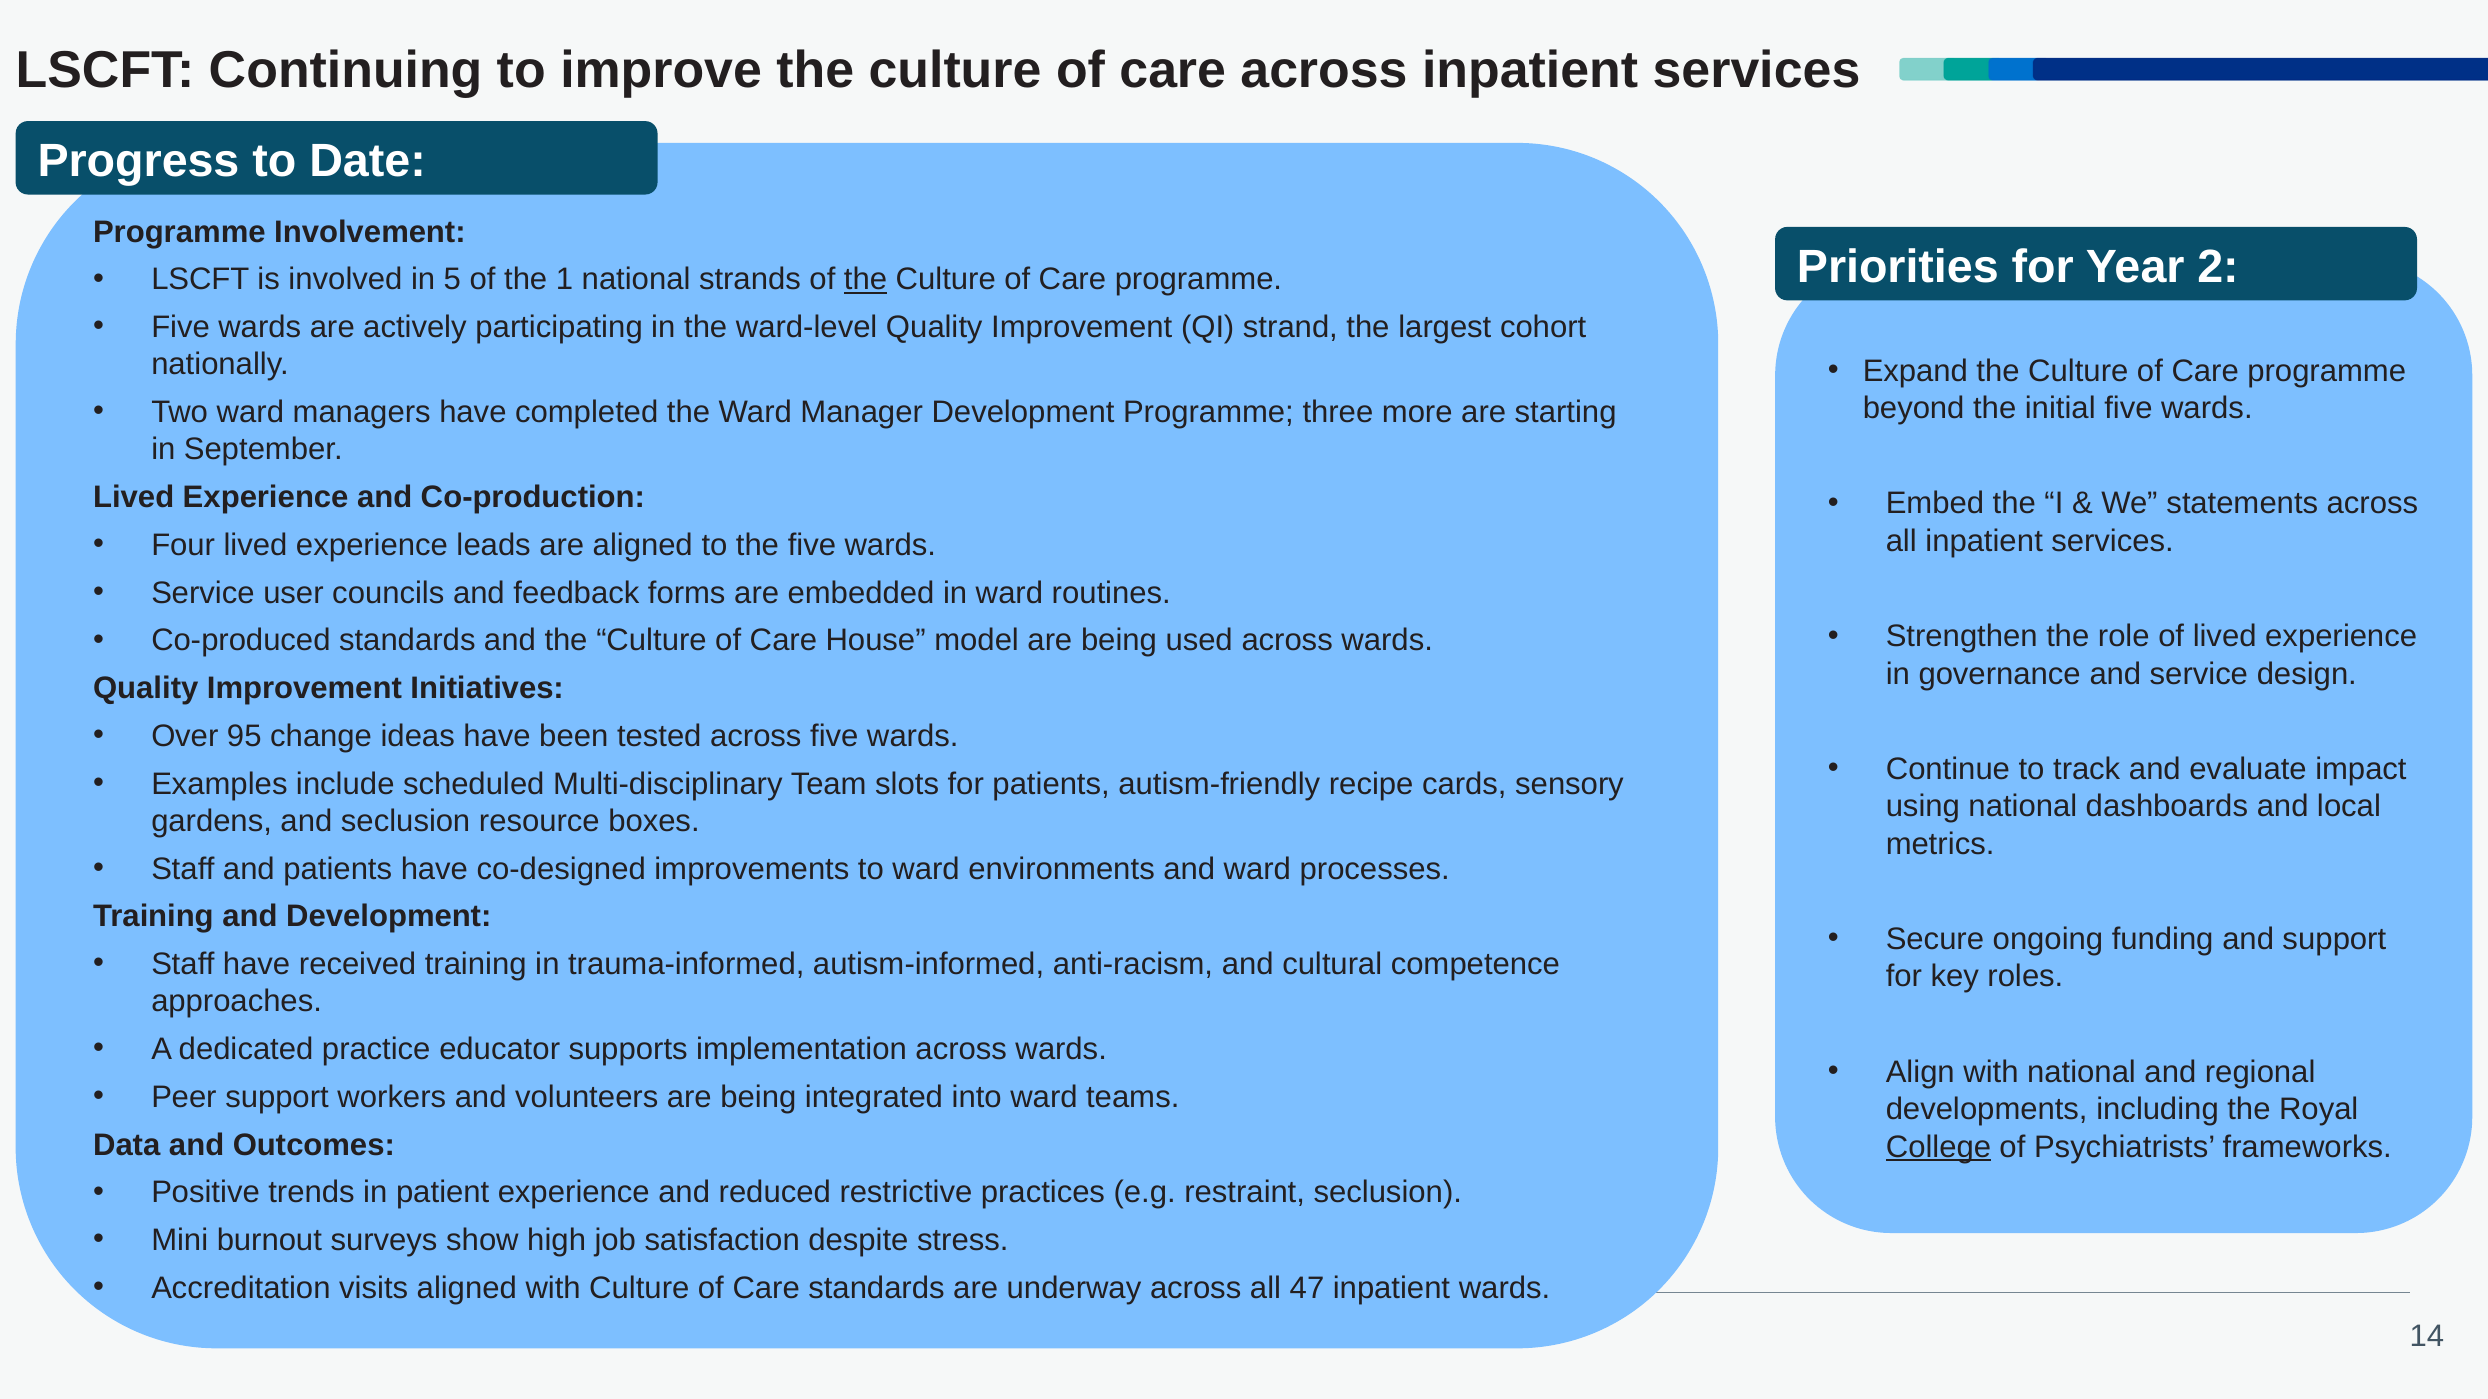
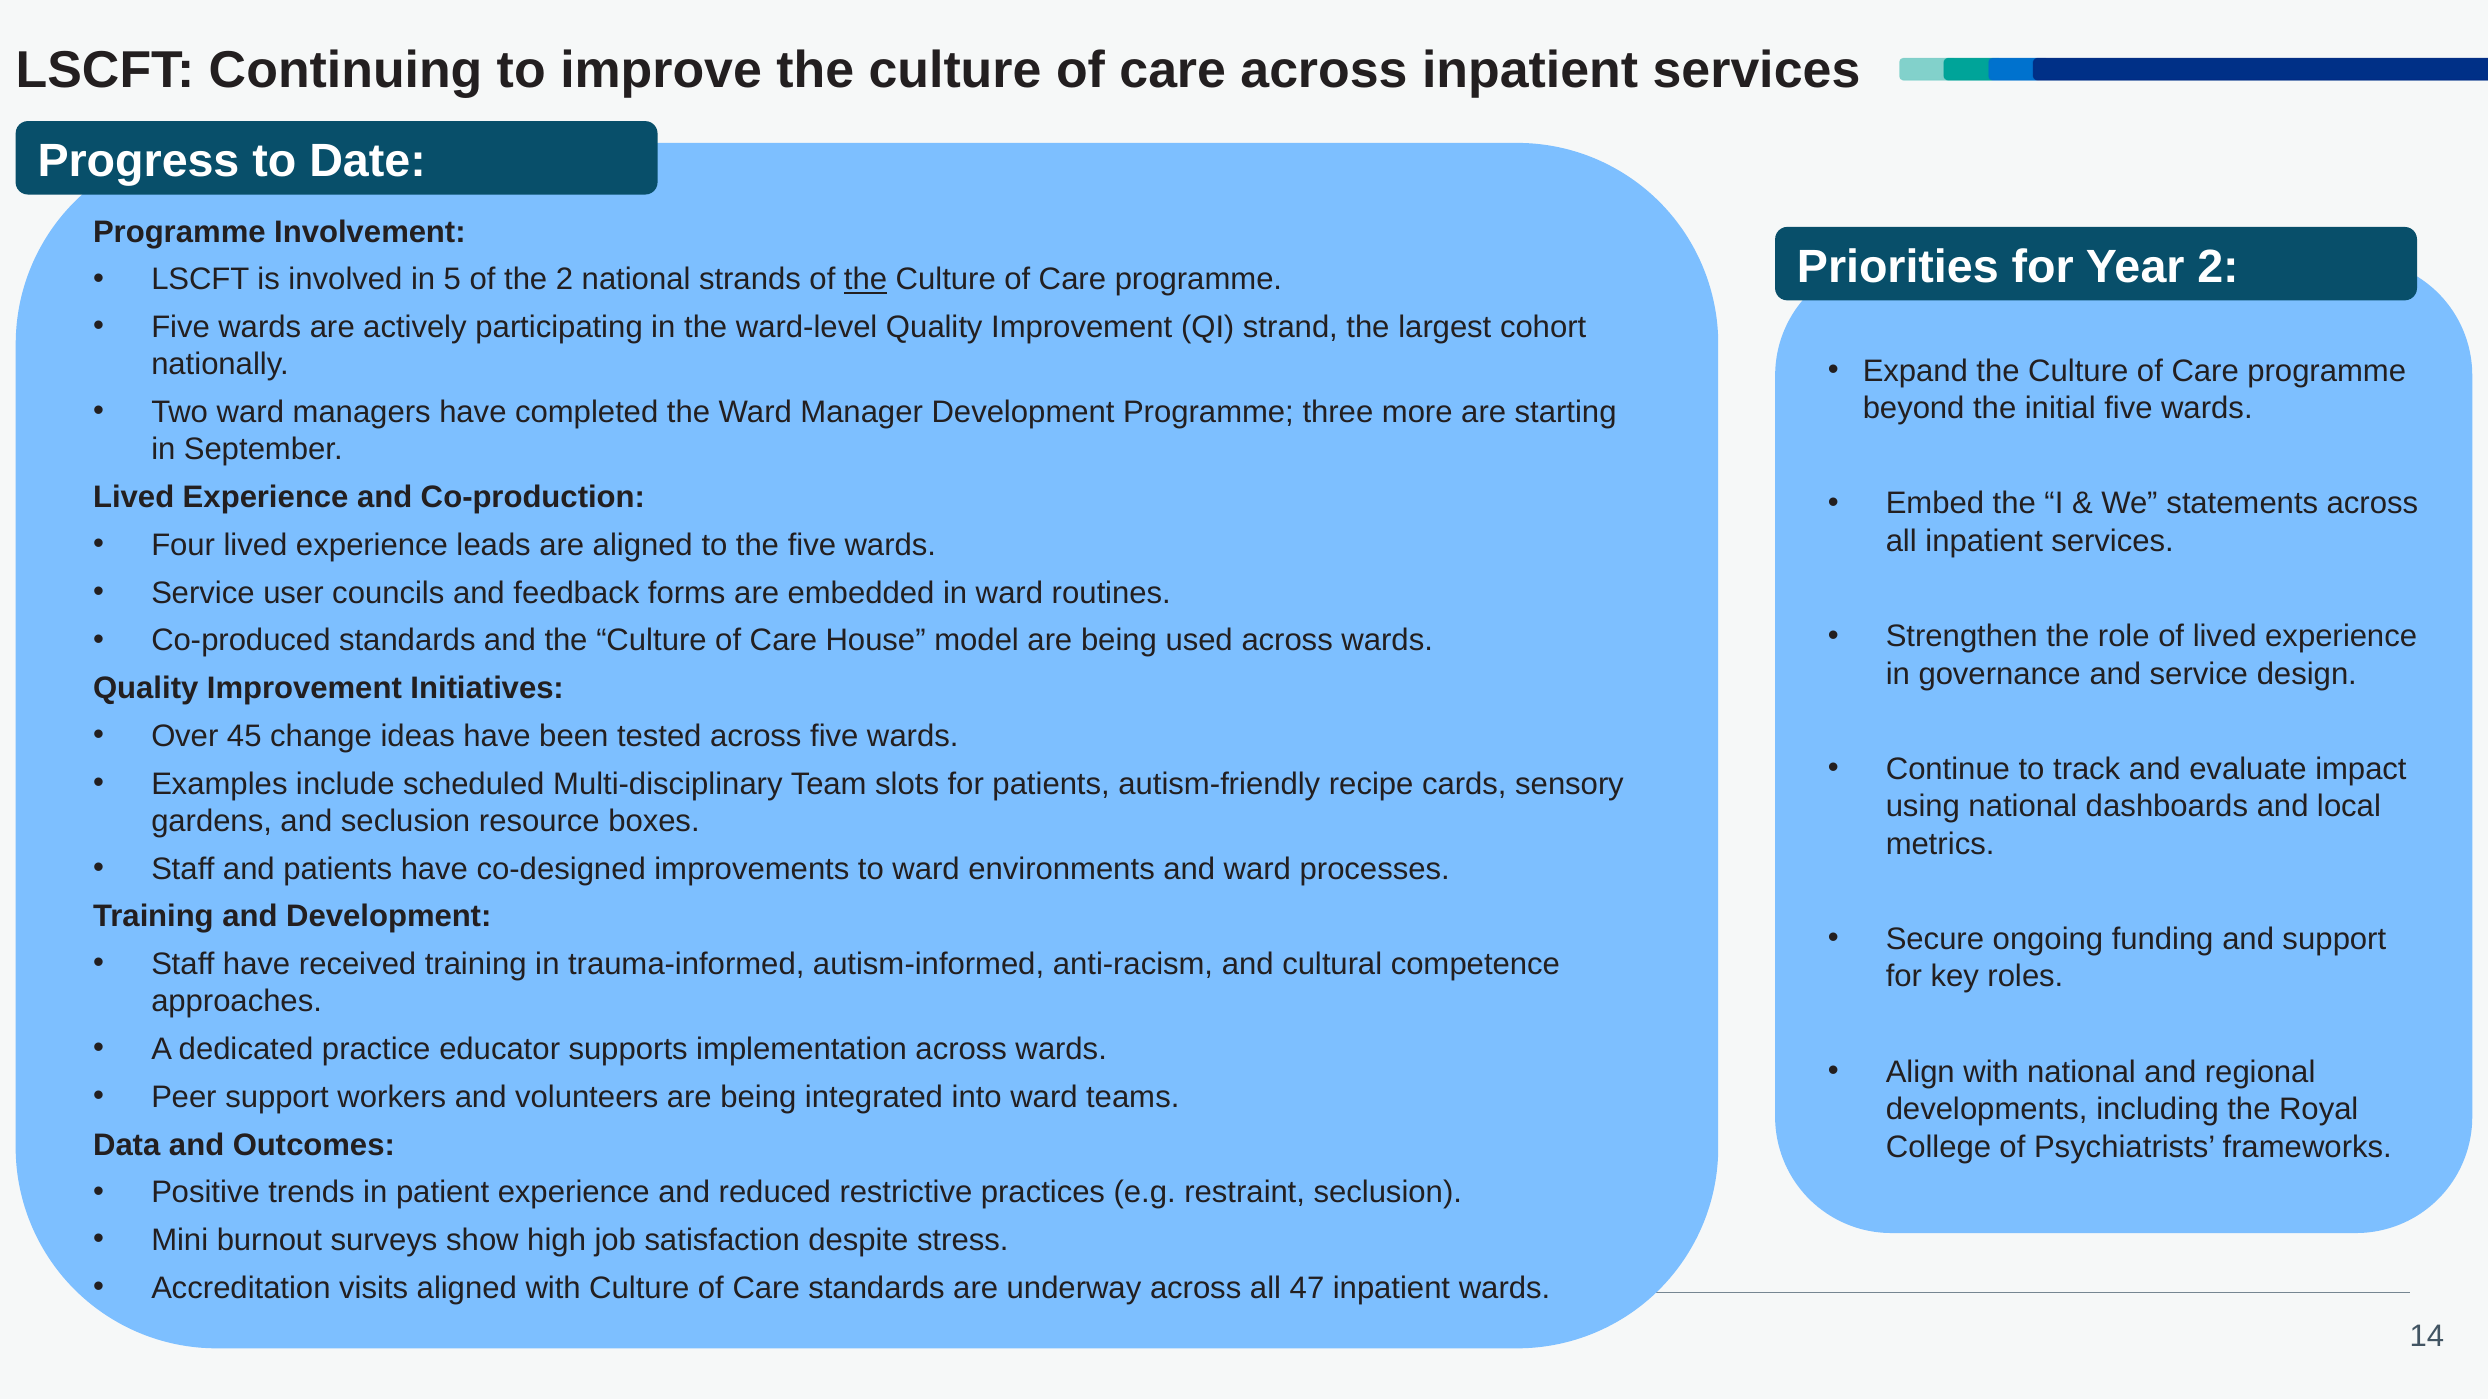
the 1: 1 -> 2 (565, 280)
95: 95 -> 45 (244, 736)
College underline: present -> none (1938, 1147)
